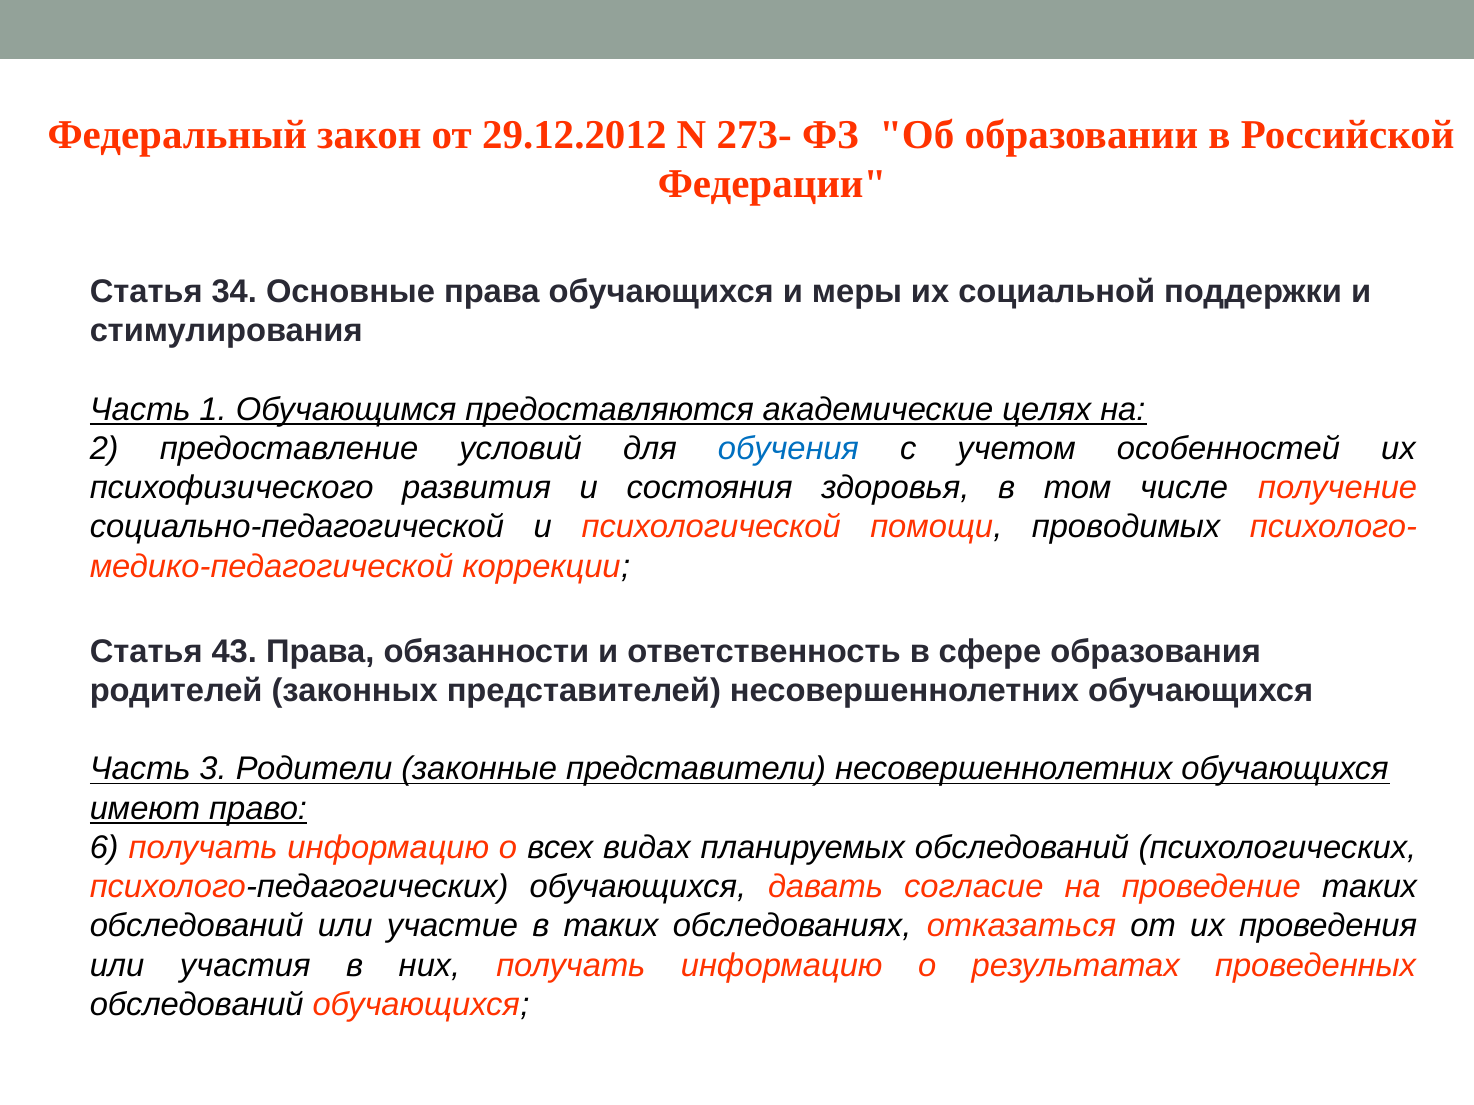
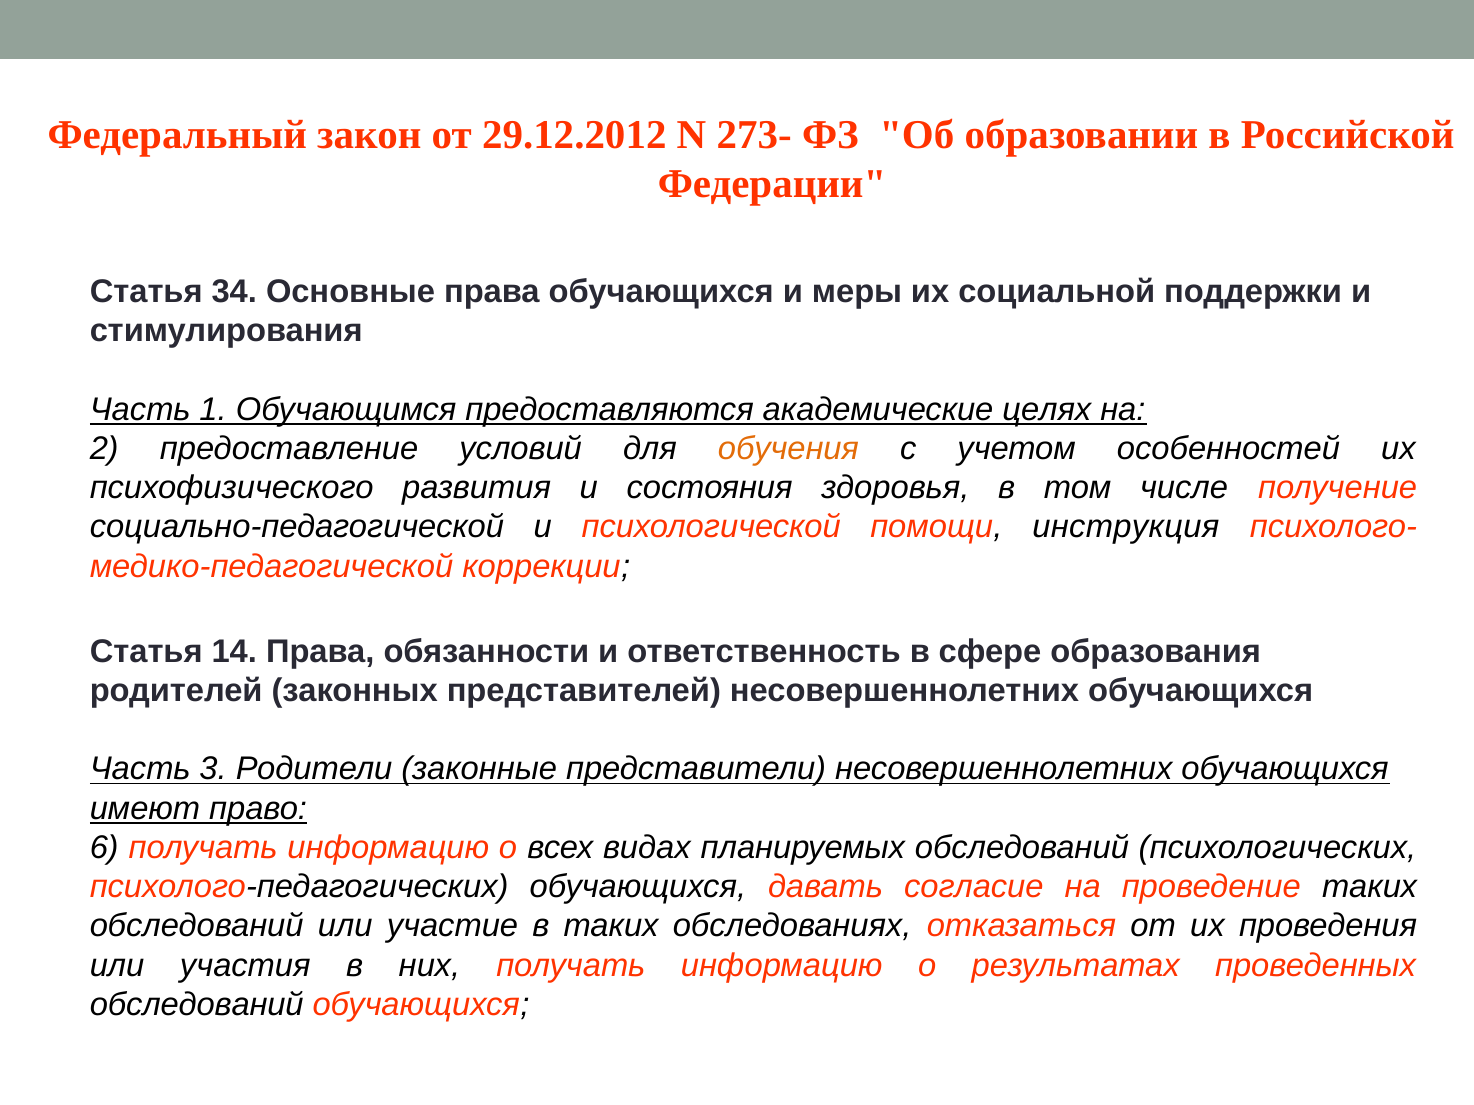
обучения colour: blue -> orange (788, 449)
проводимых: проводимых -> инструкция (1126, 527)
43: 43 -> 14 (234, 652)
